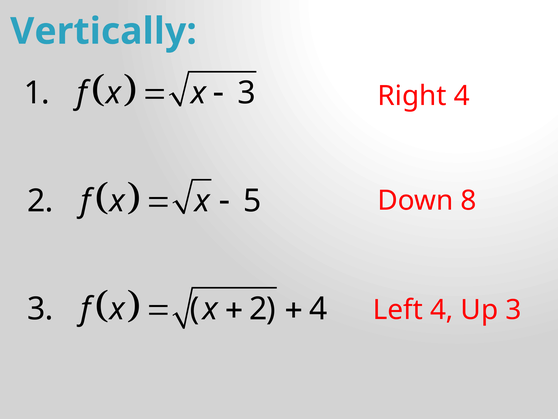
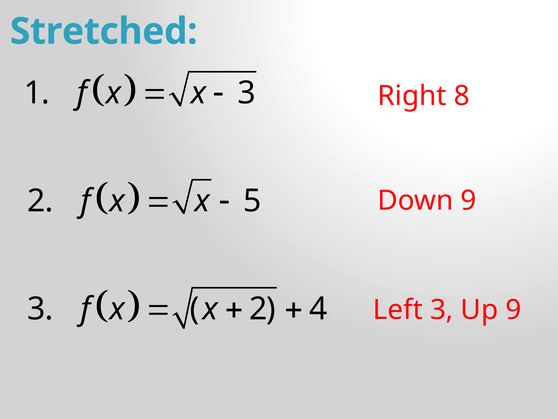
Vertically: Vertically -> Stretched (104, 31)
Right 4: 4 -> 8 (462, 96)
Down 8: 8 -> 9 (468, 201)
Left 4: 4 -> 3 (442, 310)
Up 3: 3 -> 9 (513, 310)
